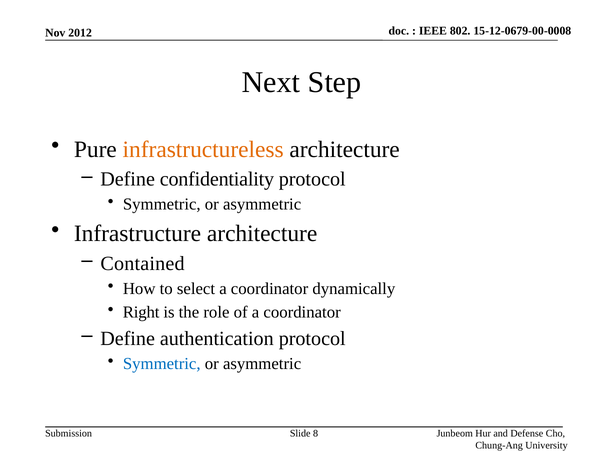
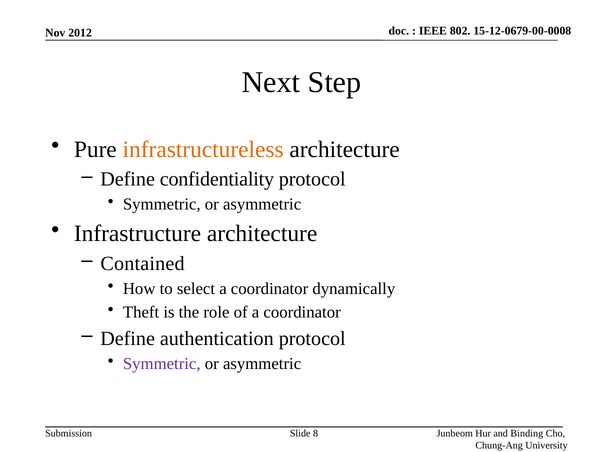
Right: Right -> Theft (141, 312)
Symmetric colour: blue -> purple (162, 364)
Defense: Defense -> Binding (527, 434)
